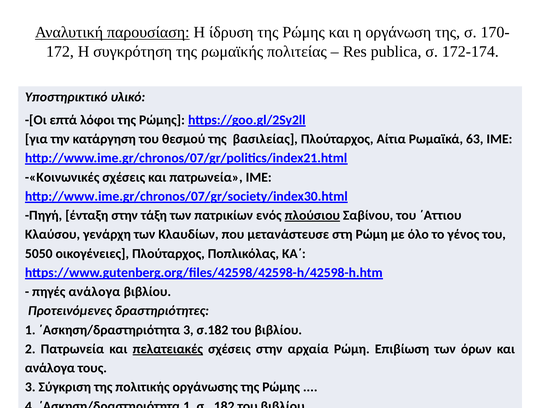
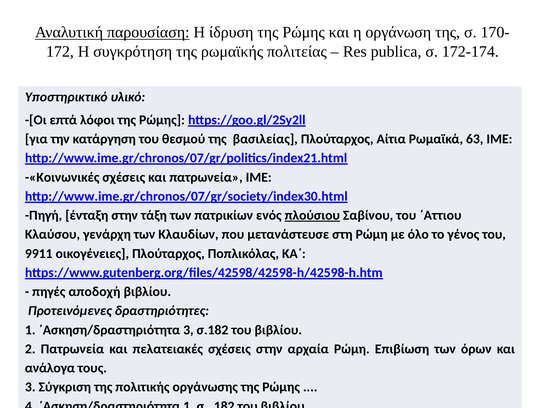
5050: 5050 -> 9911 (39, 254)
πηγές ανάλογα: ανάλογα -> αποδοχή (94, 292)
πελατειακές underline: present -> none (168, 350)
